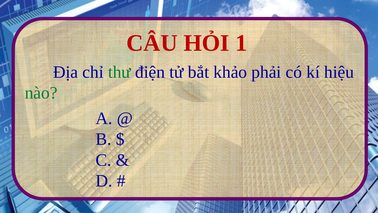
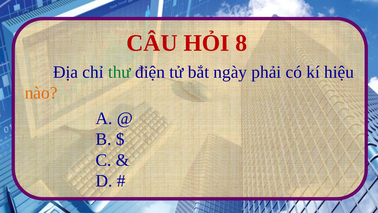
1: 1 -> 8 (241, 43)
khảo: khảo -> ngày (230, 72)
nào colour: green -> orange (41, 93)
